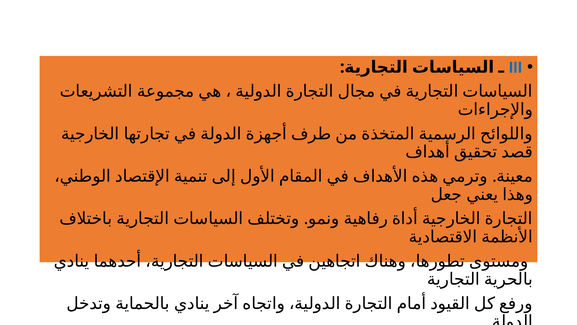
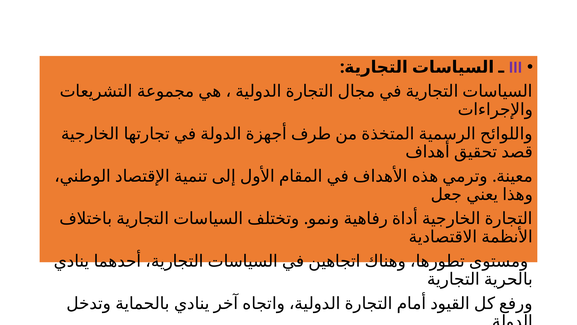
III colour: blue -> purple (515, 67)
